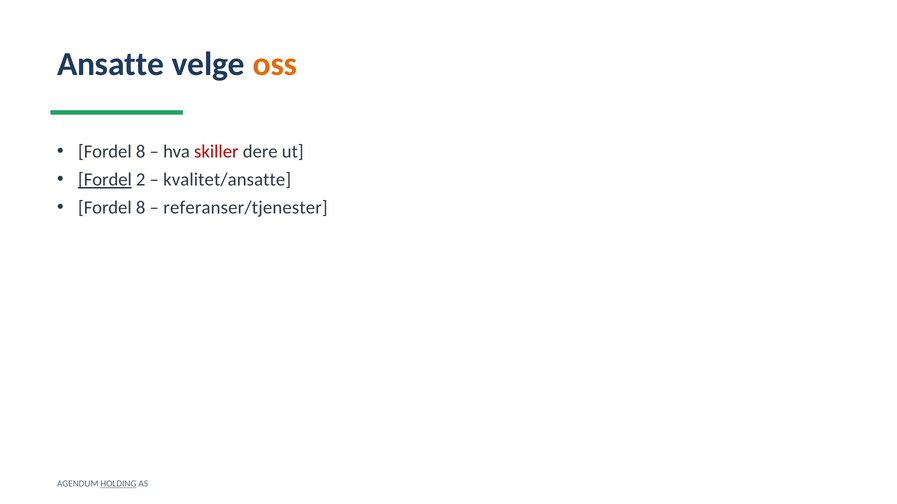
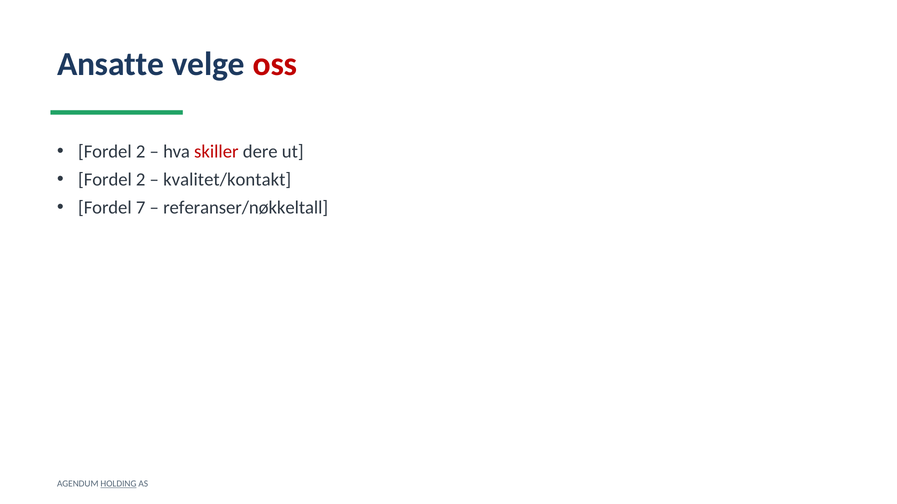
oss colour: orange -> red (275, 64)
8: 8 -> 2 (141, 152)
Fordel underline: present -> none (105, 180)
kvalitet/ansatte: kvalitet/ansatte -> kvalitet/kontakt (227, 180)
8: 8 -> 7 (141, 208)
referanser/tjenester: referanser/tjenester -> referanser/nøkkeltall (246, 208)
